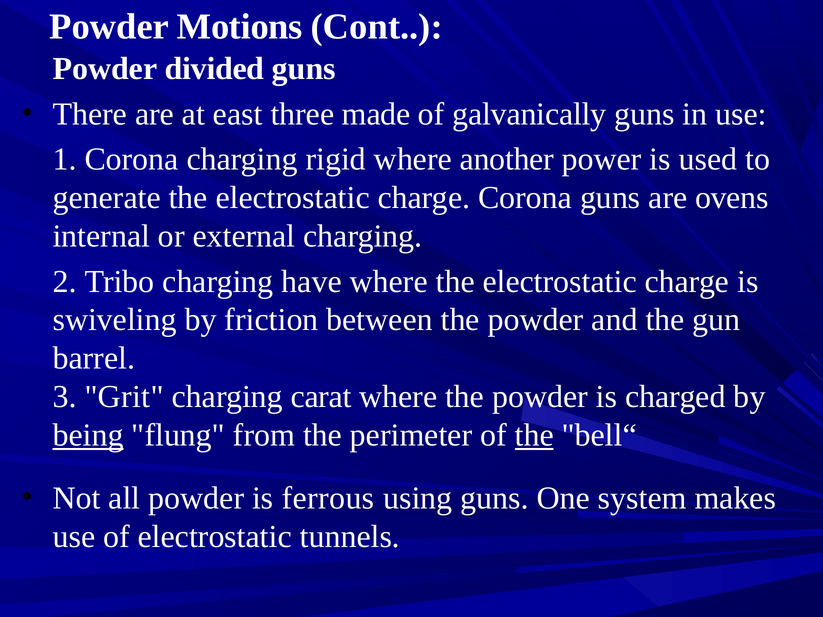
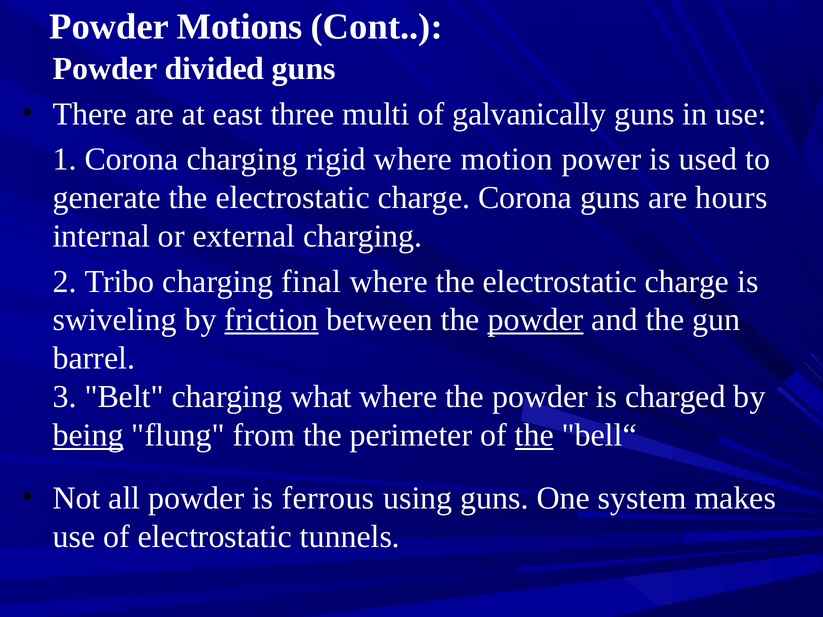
made: made -> multi (376, 114)
another: another -> motion (507, 159)
ovens: ovens -> hours (731, 198)
have: have -> final (311, 282)
friction underline: none -> present (271, 320)
powder underline: none -> present (536, 320)
Grit: Grit -> Belt (124, 397)
carat: carat -> what (321, 397)
